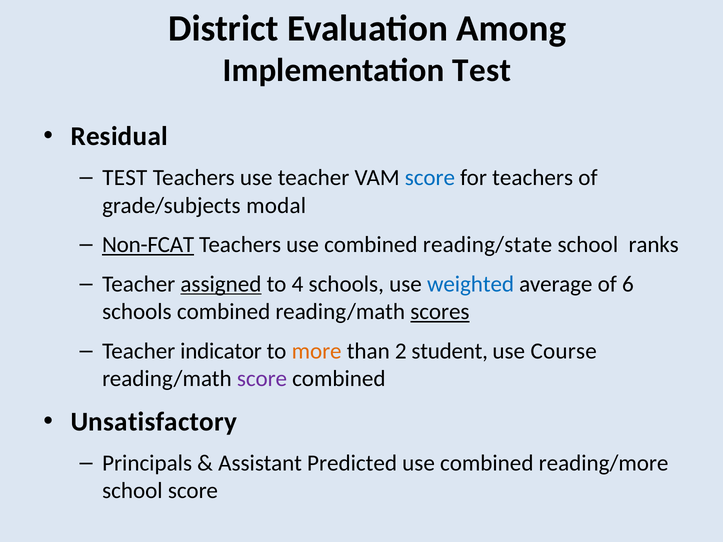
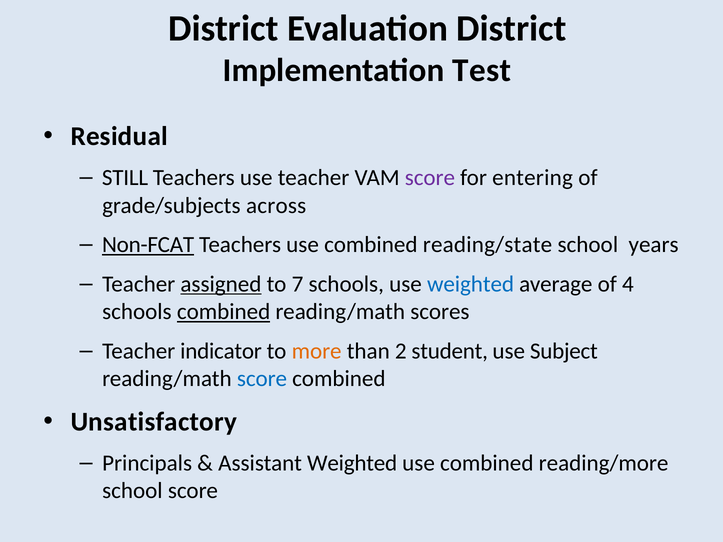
Evaluation Among: Among -> District (511, 28)
TEST: TEST -> STILL (125, 178)
score colour: blue -> purple (430, 178)
for teachers: teachers -> entering (533, 178)
modal: modal -> across (276, 205)
ranks: ranks -> years (654, 245)
4: 4 -> 7 (297, 284)
6: 6 -> 4 (628, 284)
combined underline: none -> present (224, 312)
scores underline: present -> none (440, 312)
Course: Course -> Subject (564, 351)
score colour: purple -> blue (262, 379)
Assistant Predicted: Predicted -> Weighted (352, 463)
